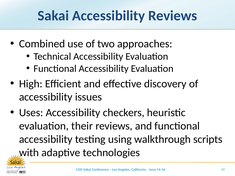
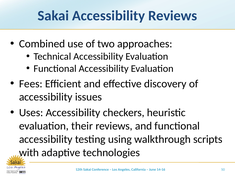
High: High -> Fees (31, 84)
